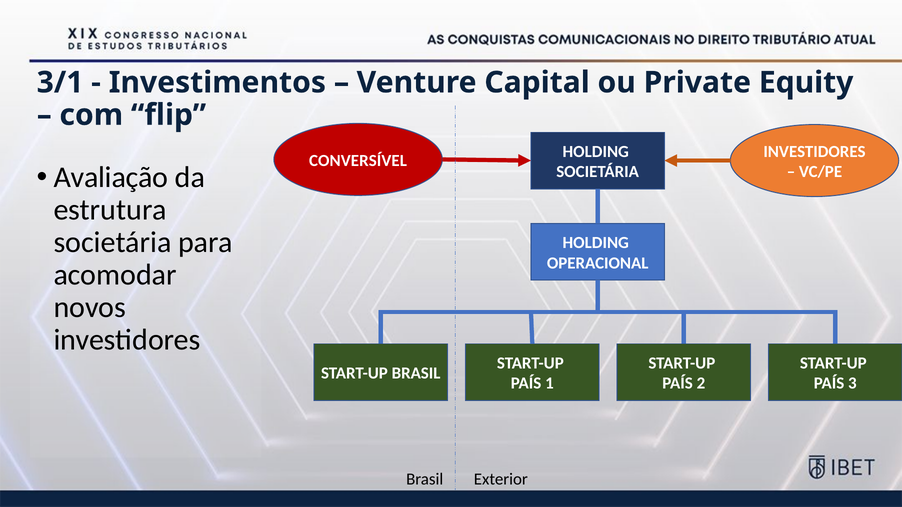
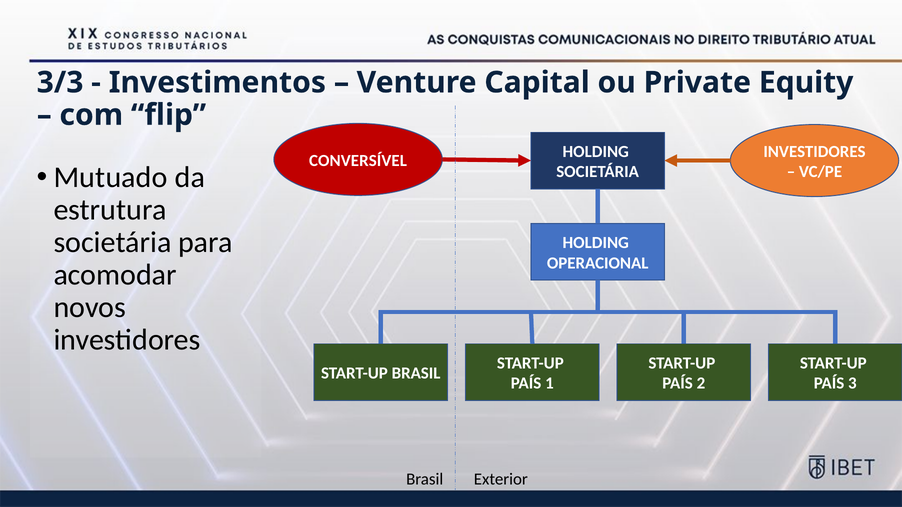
3/1: 3/1 -> 3/3 (60, 83)
Avaliação: Avaliação -> Mutuado (111, 178)
